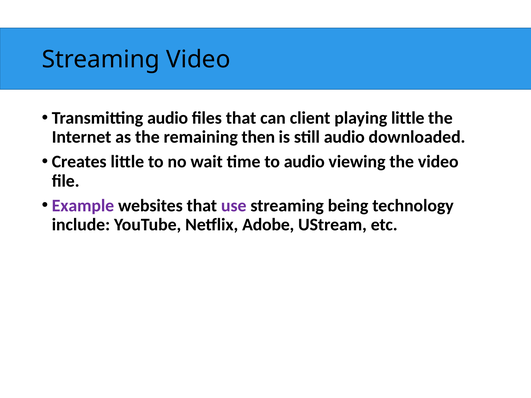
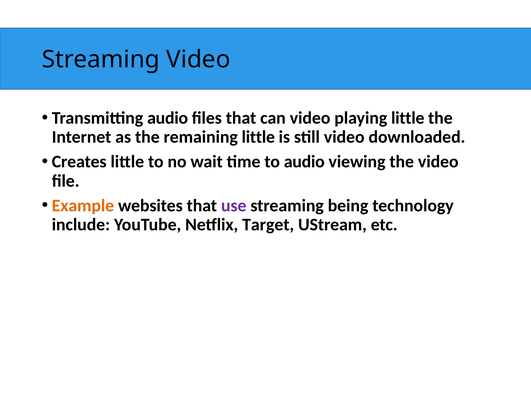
can client: client -> video (310, 118)
remaining then: then -> little (258, 137)
still audio: audio -> video (344, 137)
Example colour: purple -> orange (83, 206)
Adobe: Adobe -> Target (268, 225)
